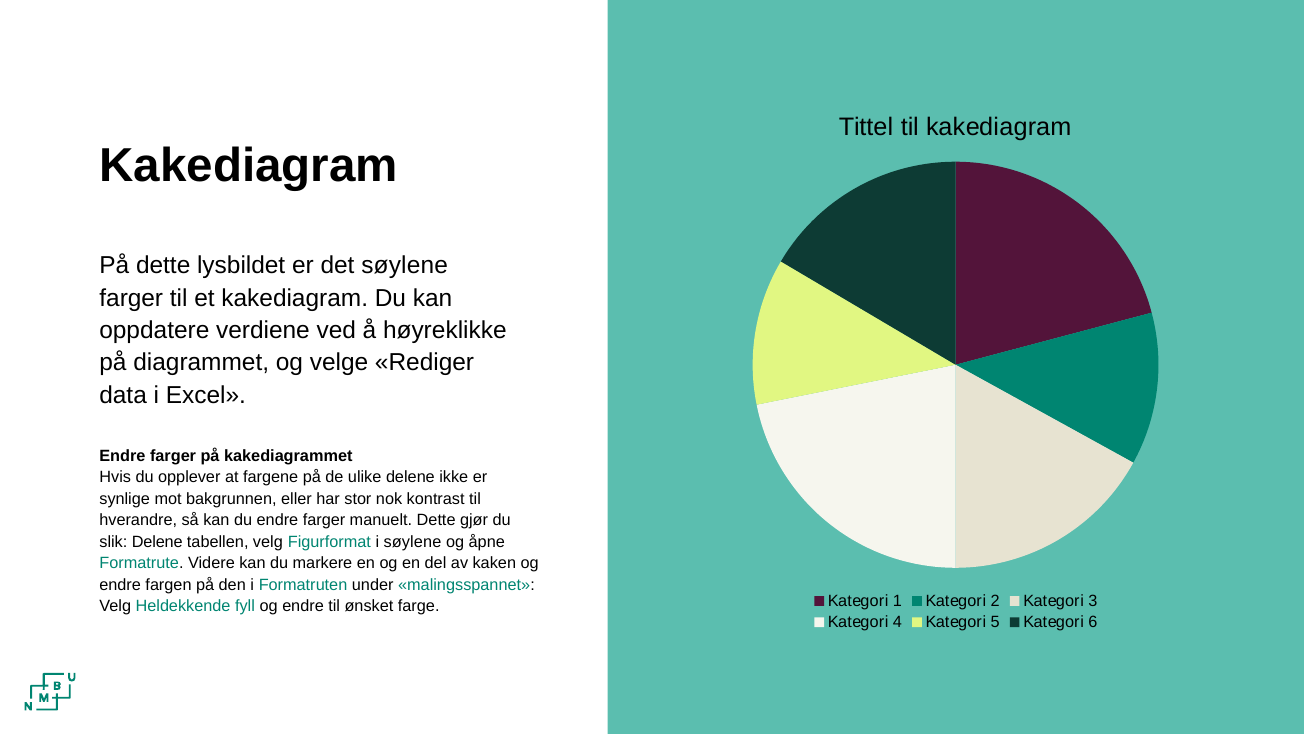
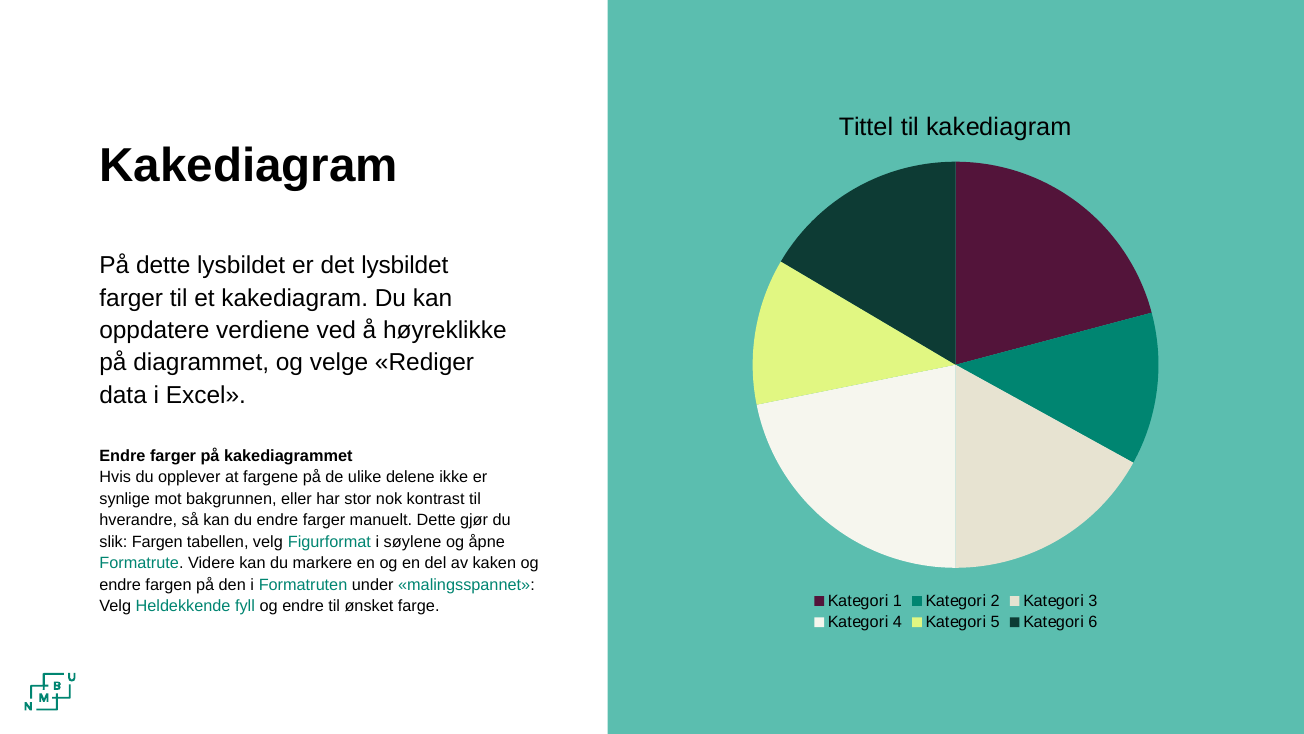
det søylene: søylene -> lysbildet (405, 266)
slik Delene: Delene -> Fargen (157, 542)
